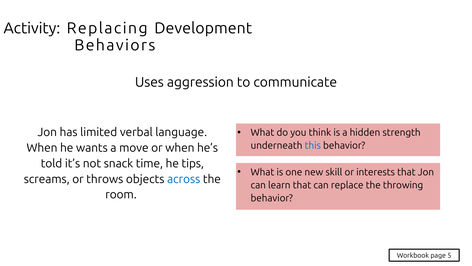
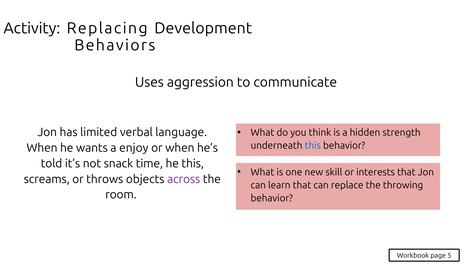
move: move -> enjoy (134, 148)
he tips: tips -> this (193, 163)
across colour: blue -> purple (184, 179)
